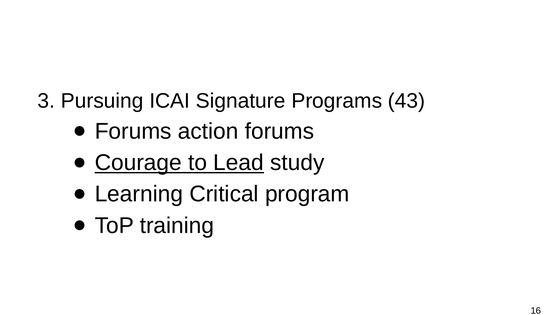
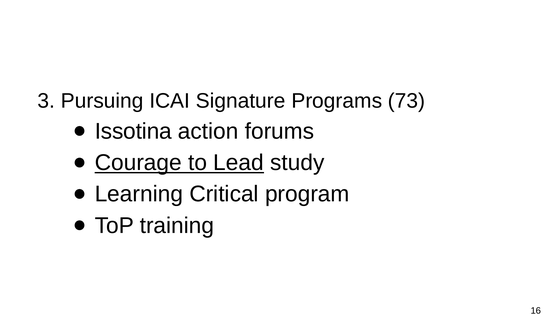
43: 43 -> 73 (407, 101)
Forums: Forums -> Issotina (133, 131)
